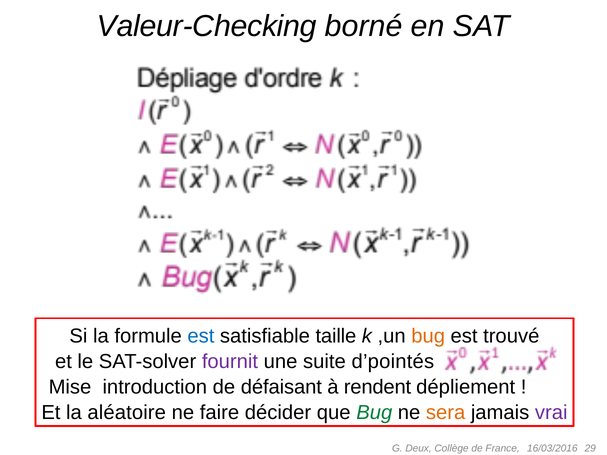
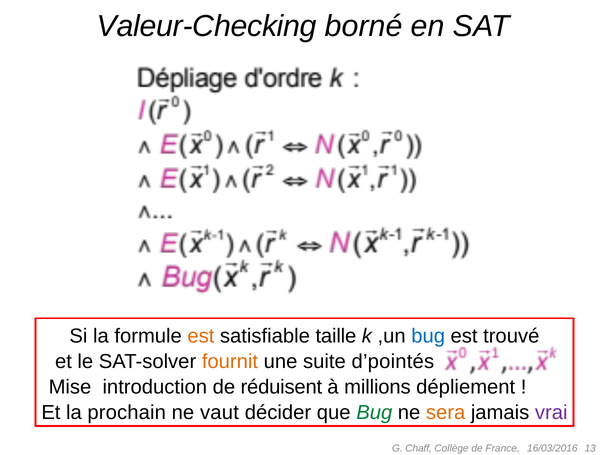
est colour: blue -> orange (201, 336)
bug colour: orange -> blue (428, 336)
fournit colour: purple -> orange (230, 362)
défaisant: défaisant -> réduisent (281, 387)
rendent: rendent -> millions (377, 387)
aléatoire: aléatoire -> prochain (127, 413)
faire: faire -> vaut (219, 413)
Deux: Deux -> Chaff (419, 448)
29: 29 -> 13 (590, 448)
